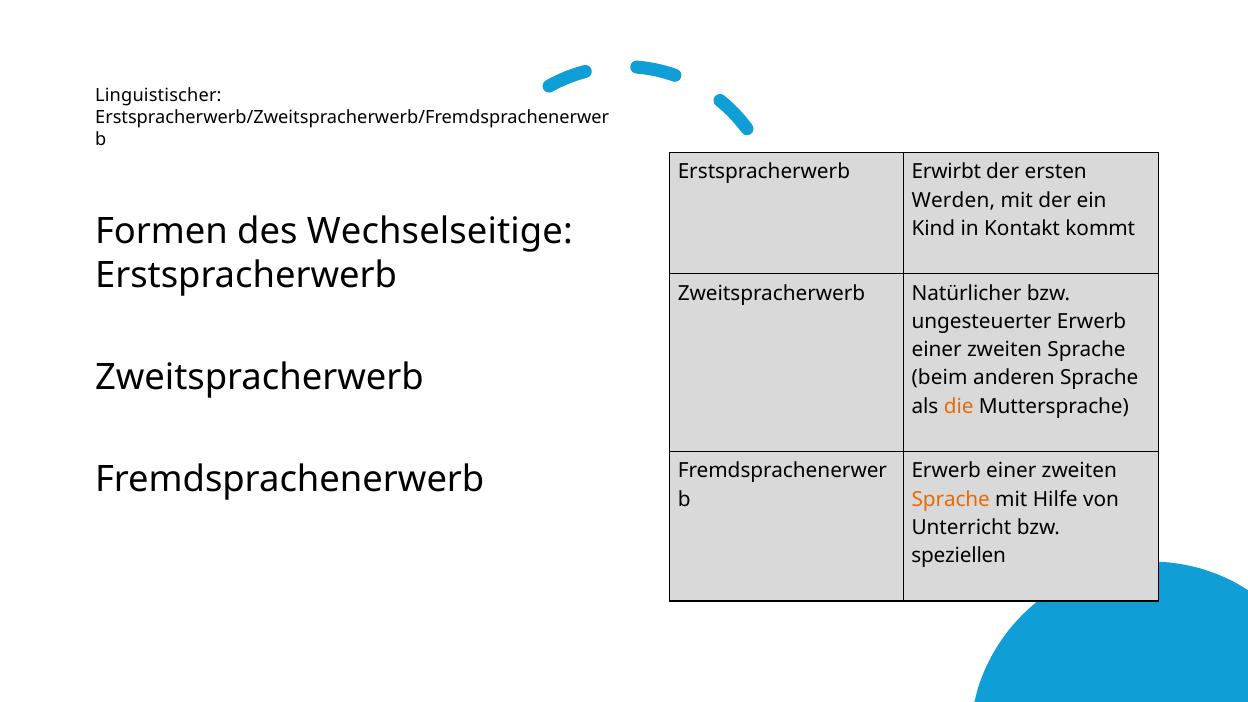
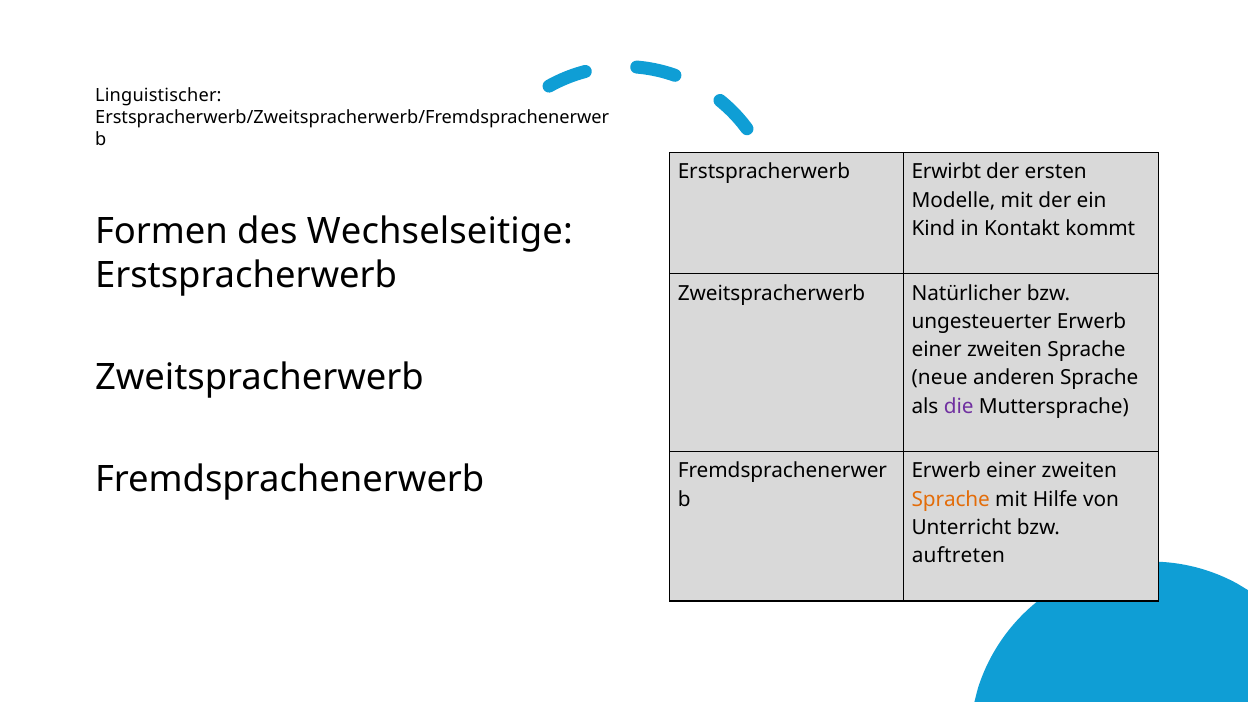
Werden: Werden -> Modelle (953, 200)
beim: beim -> neue (940, 378)
die colour: orange -> purple (959, 406)
speziellen: speziellen -> auftreten (958, 556)
